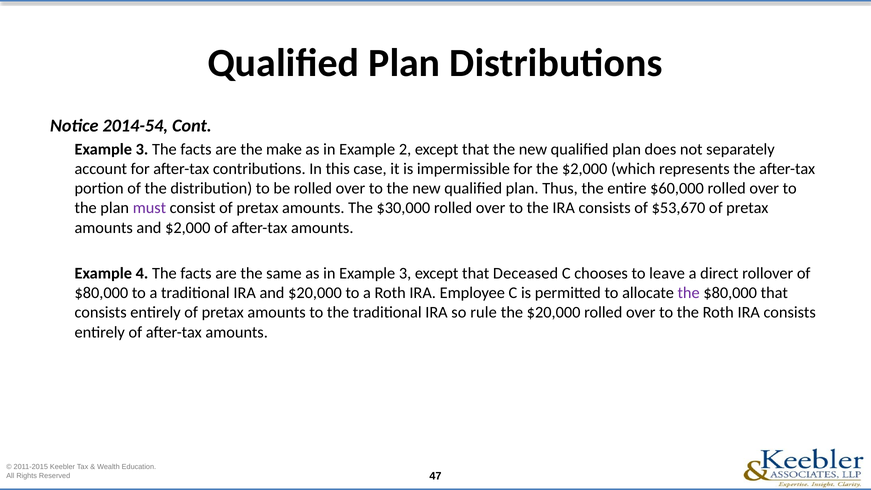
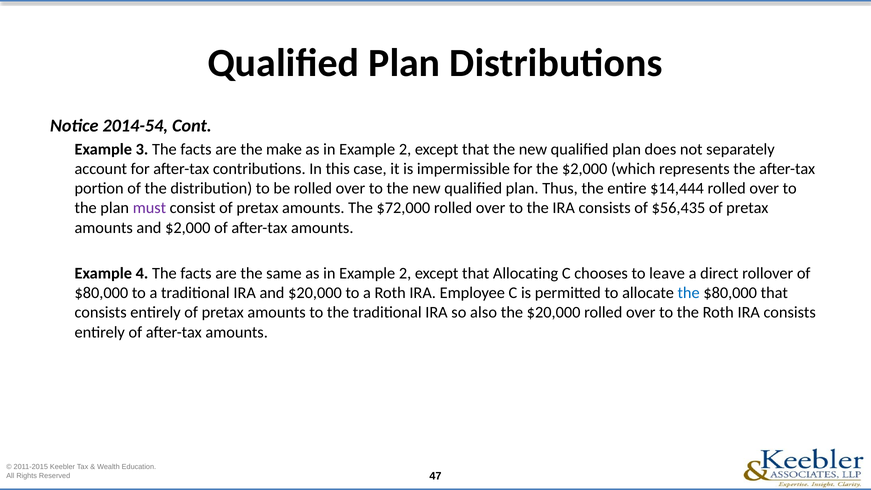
$60,000: $60,000 -> $14,444 (677, 188)
$30,000: $30,000 -> $72,000 (403, 208)
$53,670: $53,670 -> $56,435 (678, 208)
3: 3 -> 2 (405, 273)
Deceased: Deceased -> Allocating (526, 273)
the colour: purple -> blue (689, 293)
rule: rule -> also (484, 313)
